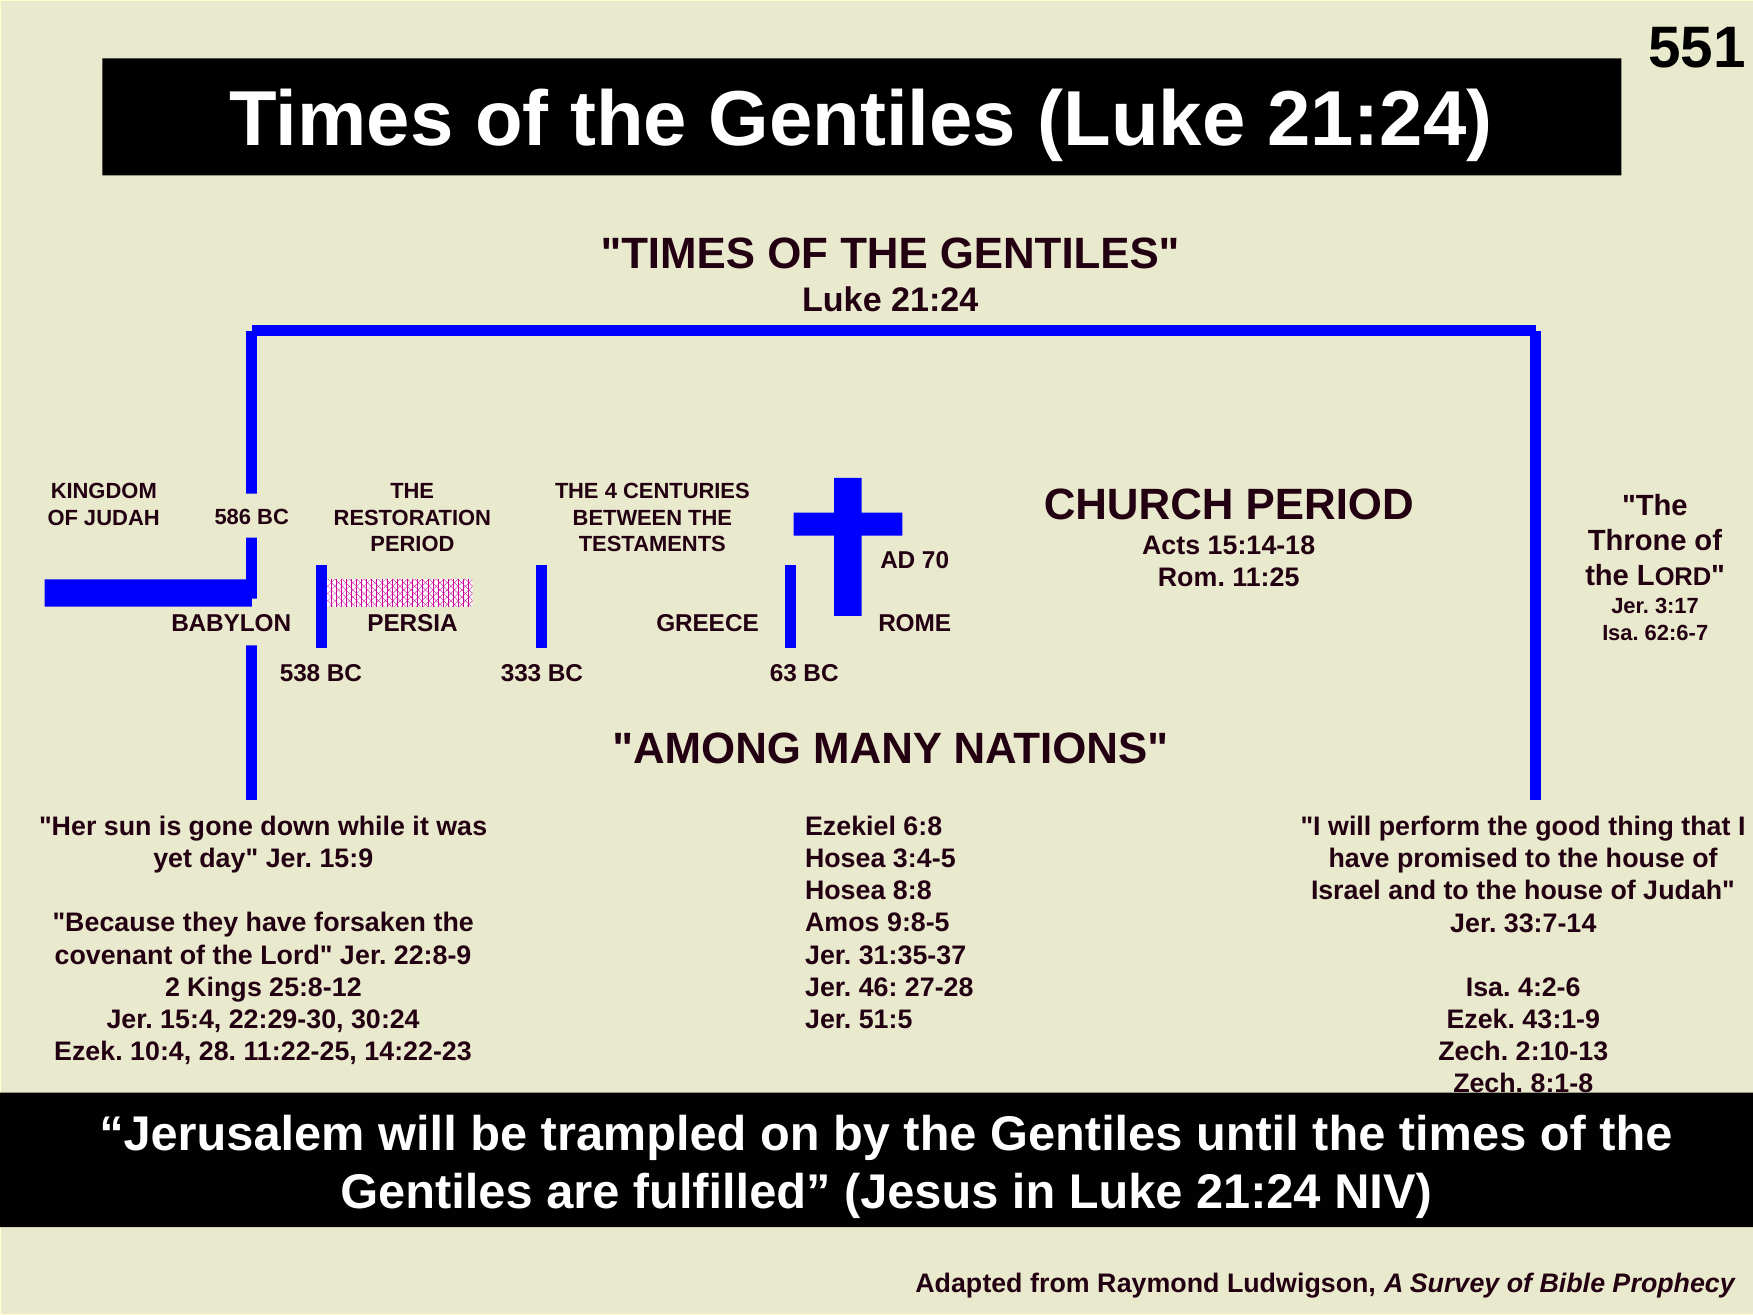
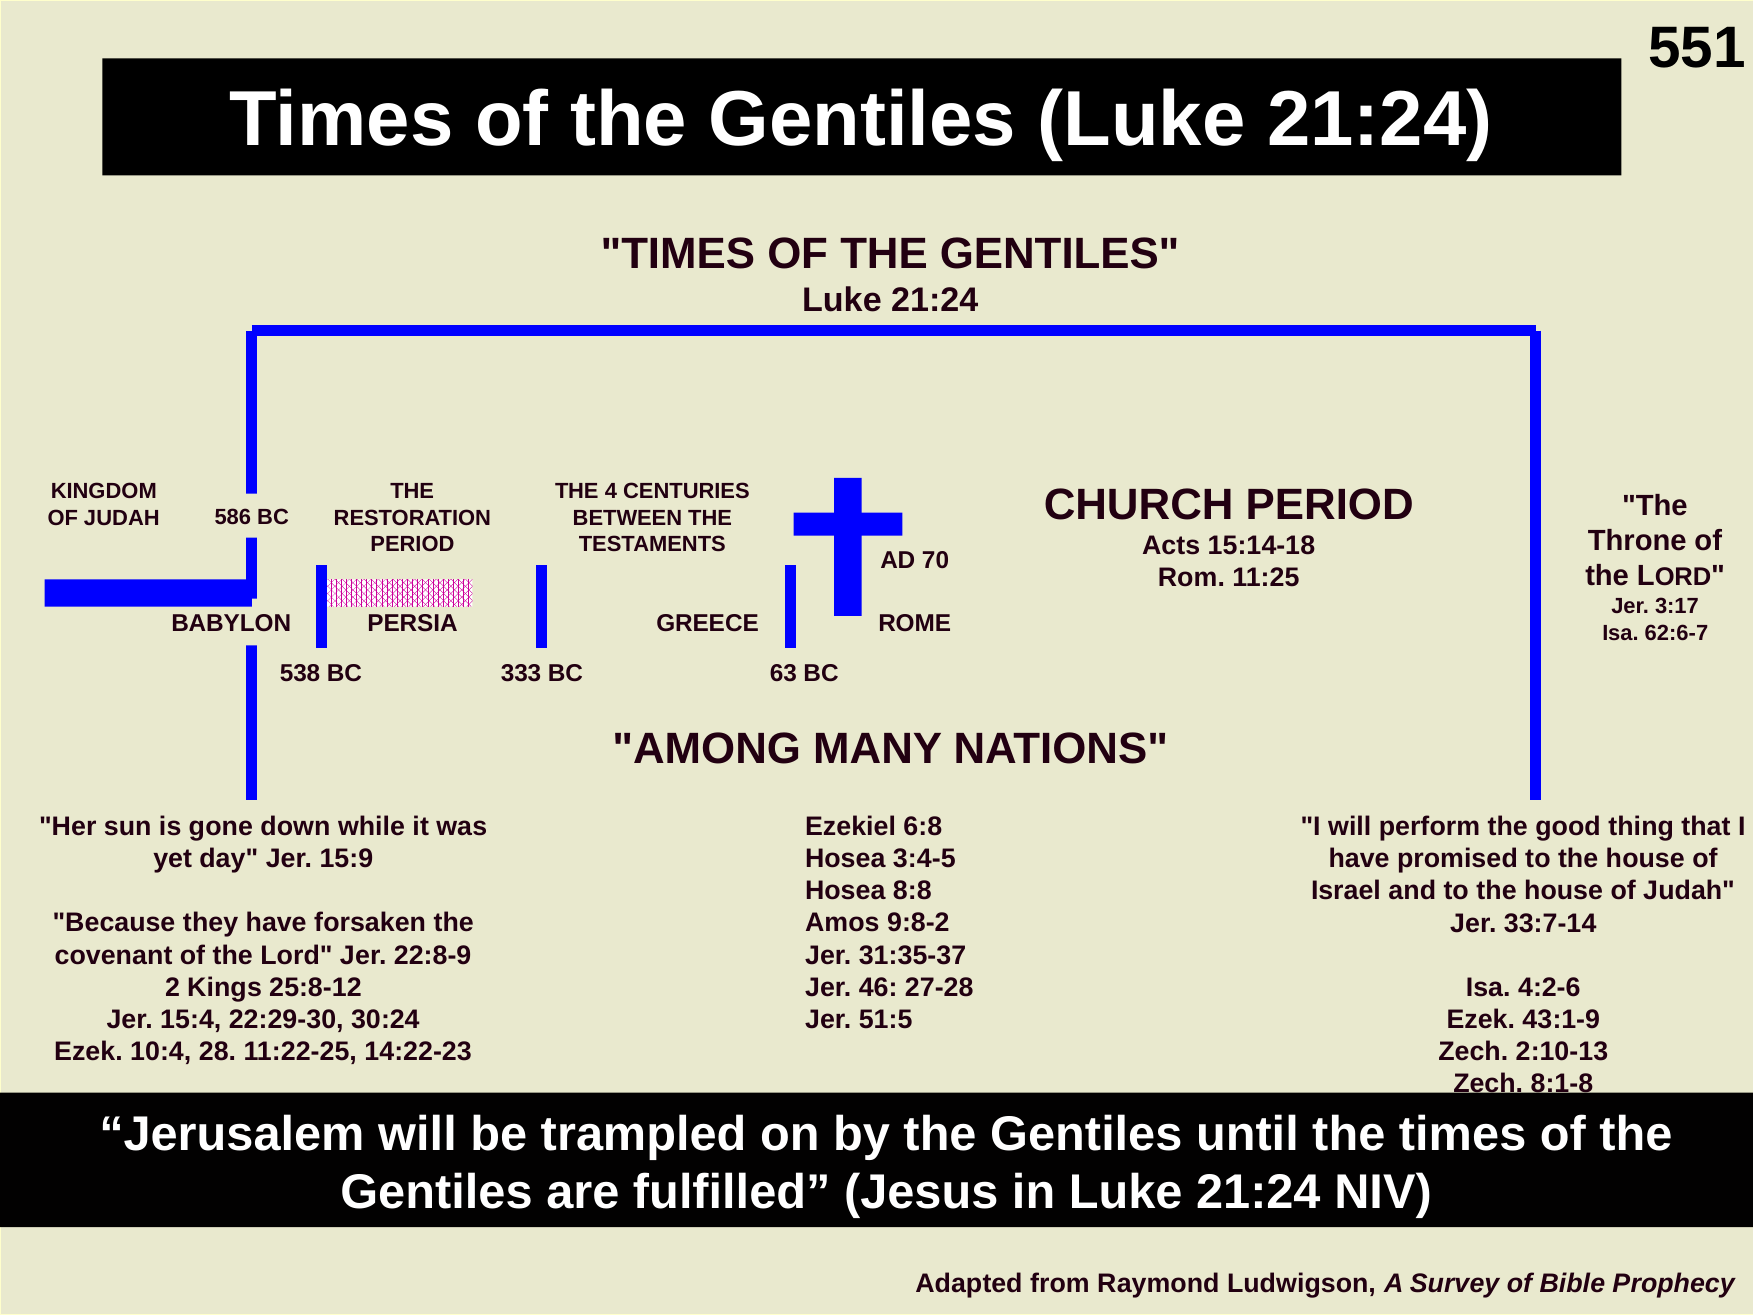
9:8-5: 9:8-5 -> 9:8-2 (918, 923)
